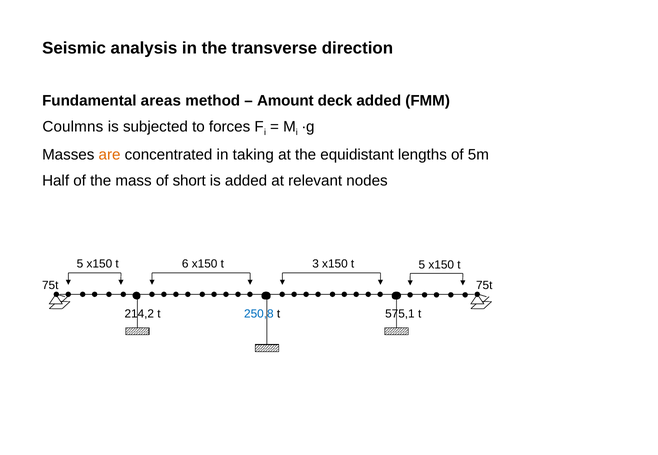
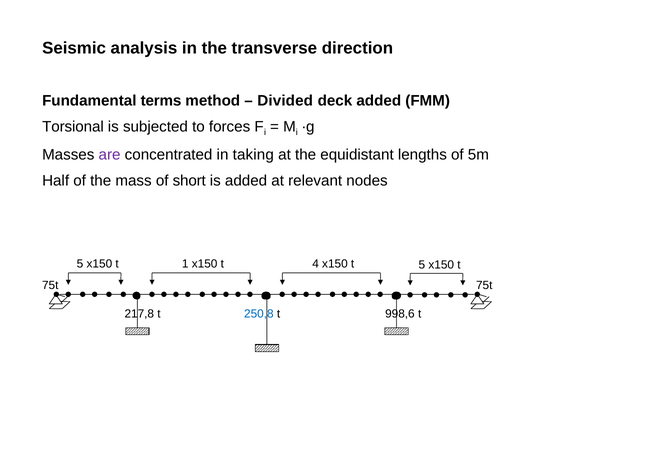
areas: areas -> terms (161, 101)
Amount: Amount -> Divided (285, 101)
Coulmns: Coulmns -> Torsional (73, 127)
are colour: orange -> purple (110, 155)
6: 6 -> 1 (185, 264)
3: 3 -> 4 (316, 264)
214,2: 214,2 -> 217,8 (139, 314)
575,1: 575,1 -> 998,6 (400, 314)
